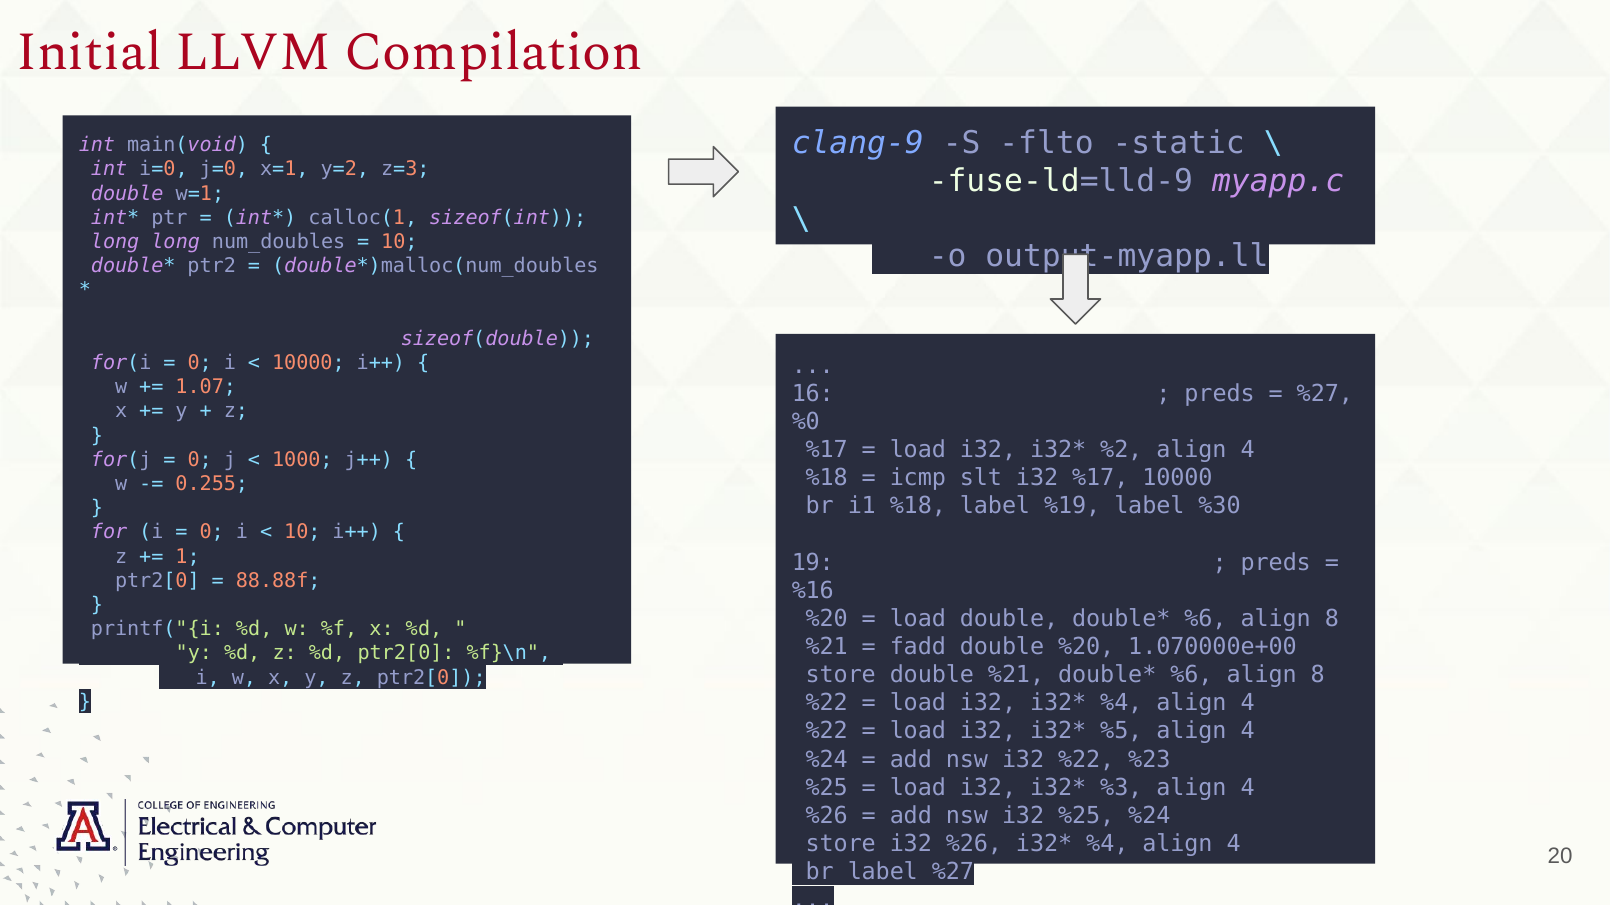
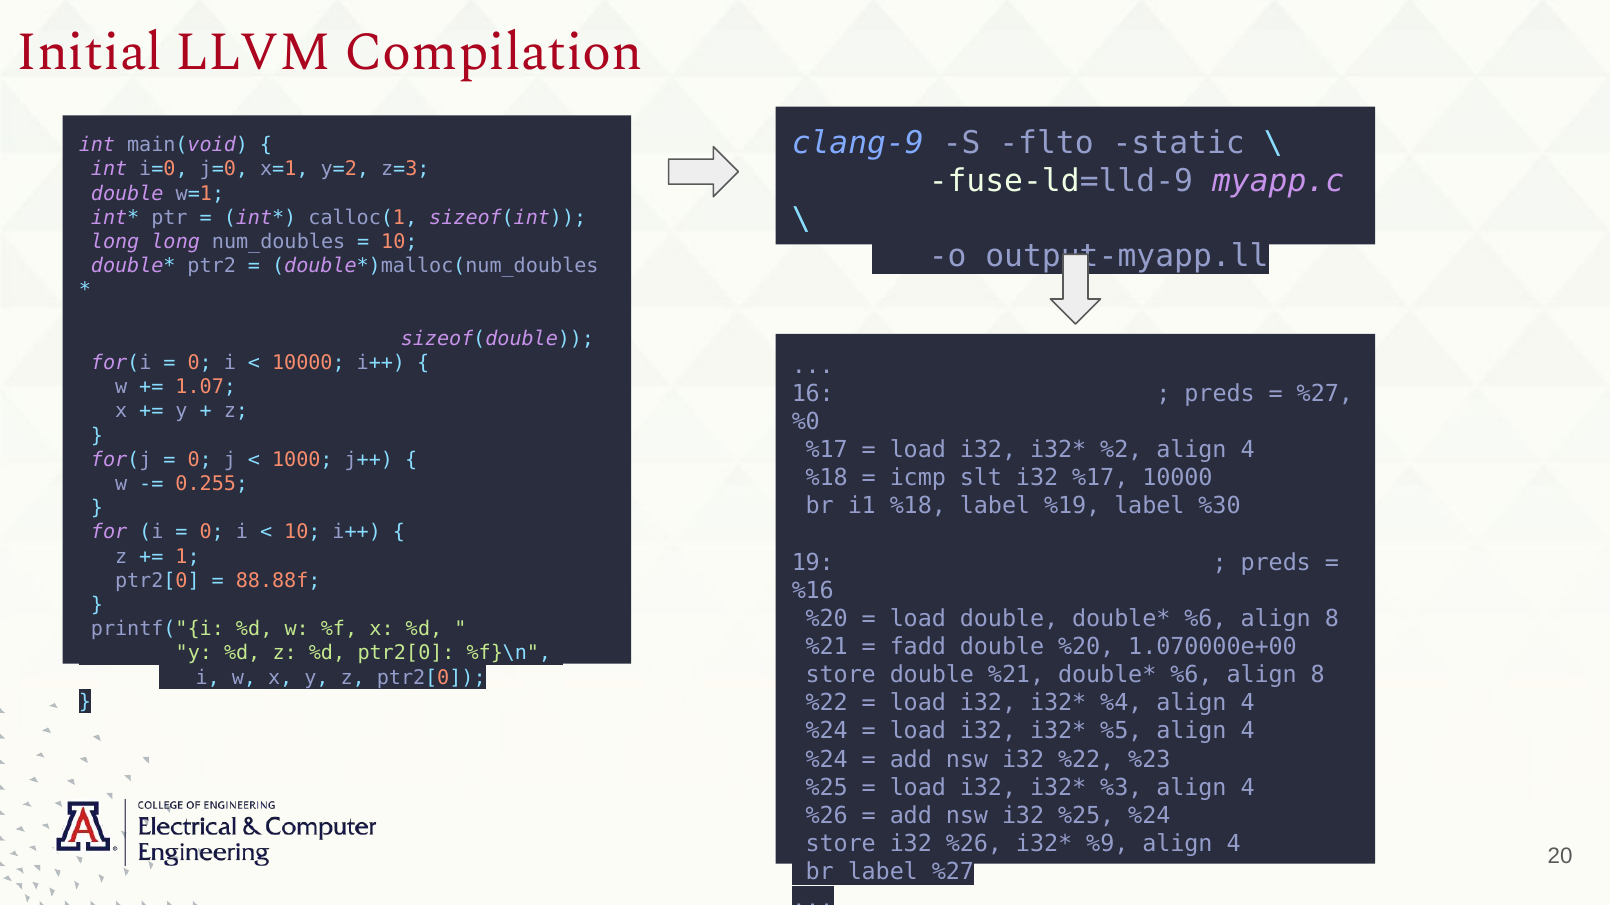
%22: %22 -> %24 (827, 732)
%4: %4 -> %9 (1107, 844)
